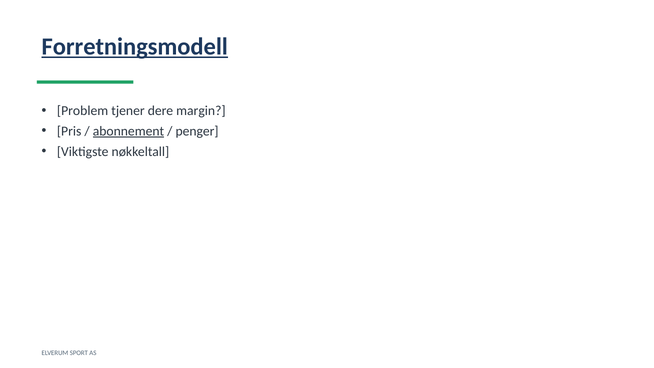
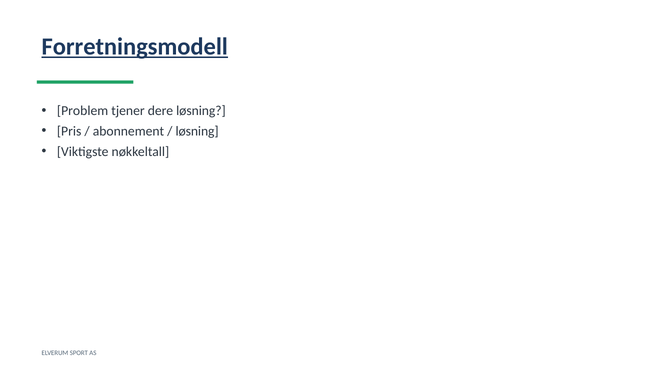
dere margin: margin -> løsning (201, 111)
abonnement underline: present -> none (128, 131)
penger: penger -> løsning (197, 131)
